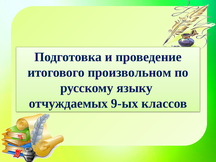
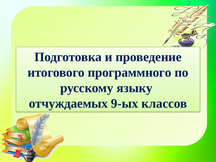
произвольном: произвольном -> программного (130, 72)
